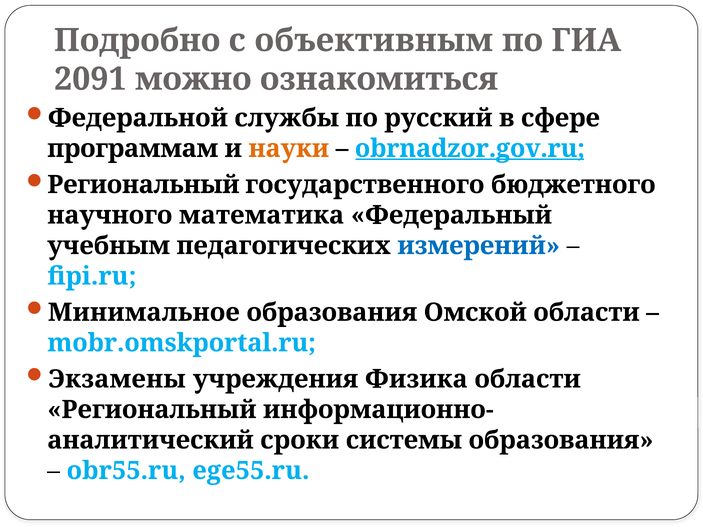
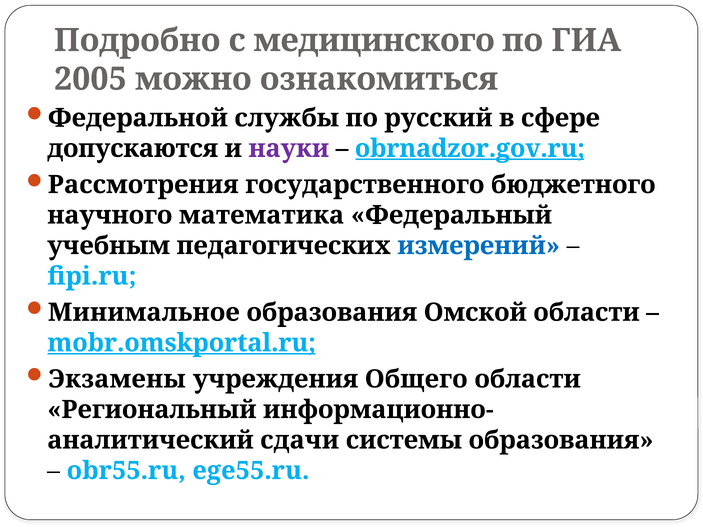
объективным: объективным -> медицинского (374, 40)
2091: 2091 -> 2005 (90, 79)
программам: программам -> допускаются (133, 149)
науки colour: orange -> purple (289, 149)
Региональный: Региональный -> Рассмотрения (143, 185)
mobr.omskportal.ru underline: none -> present (182, 343)
Физика: Физика -> Общего (416, 379)
сроки: сроки -> сдачи (300, 440)
